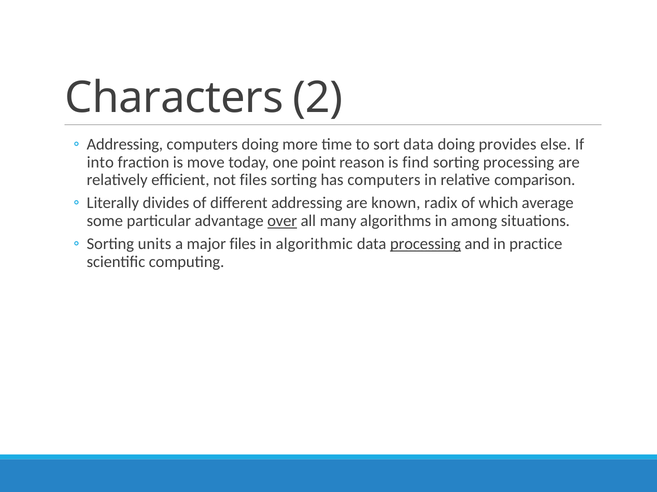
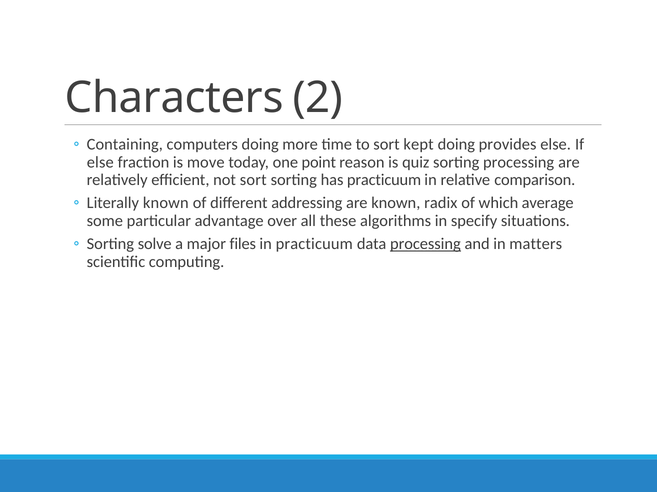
Addressing: Addressing -> Containing (125, 145)
sort data: data -> kept (419, 145)
into: into -> else (100, 162)
find: find -> quiz (416, 162)
not files: files -> sort (253, 180)
has computers: computers -> practicuum (384, 180)
Literally divides: divides -> known (166, 203)
over underline: present -> none (282, 221)
many: many -> these (338, 221)
among: among -> specify (474, 221)
units: units -> solve (155, 244)
in algorithmic: algorithmic -> practicuum (314, 244)
practice: practice -> matters (536, 244)
